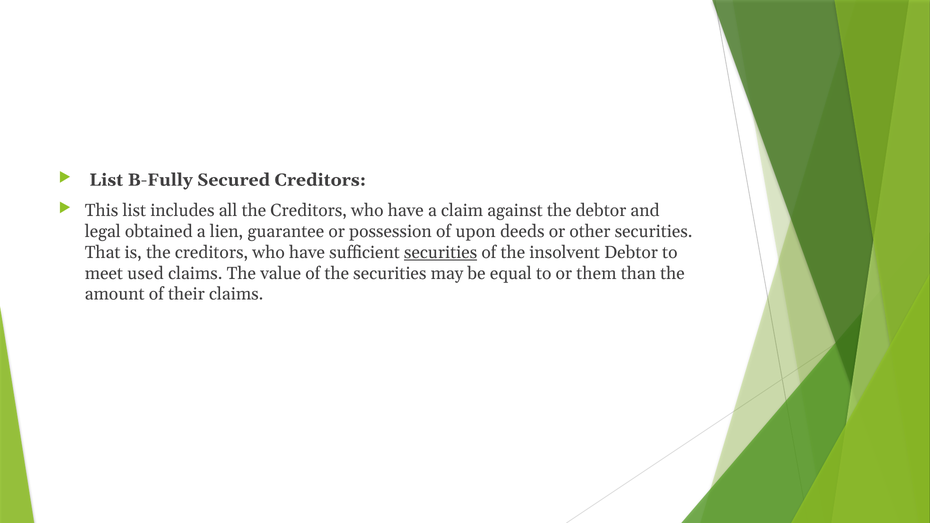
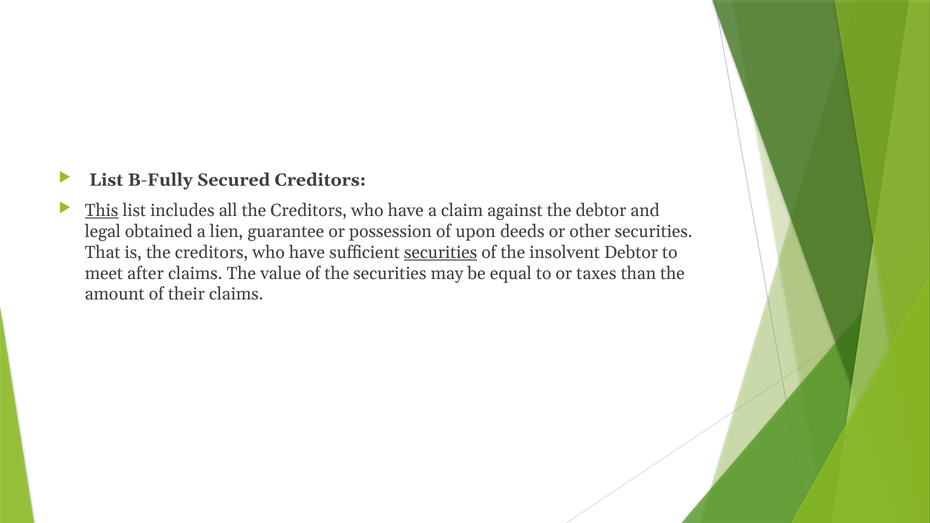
This underline: none -> present (102, 211)
used: used -> after (145, 273)
them: them -> taxes (596, 273)
